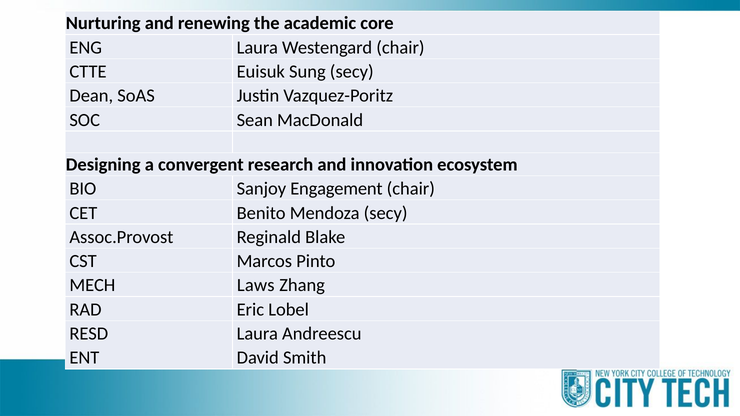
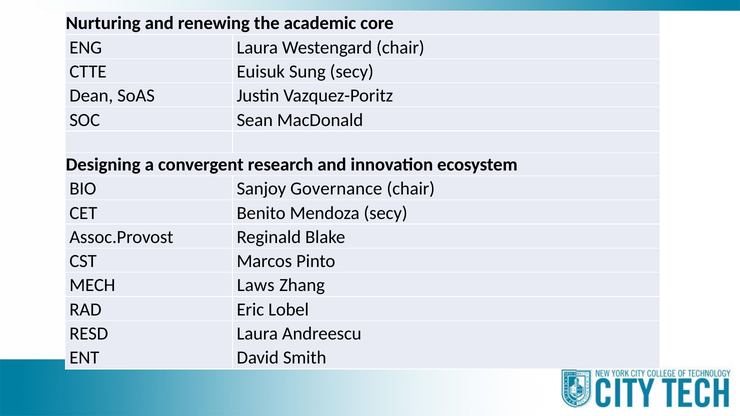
Engagement: Engagement -> Governance (336, 189)
